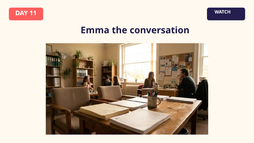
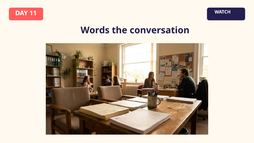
Emma: Emma -> Words (95, 30)
